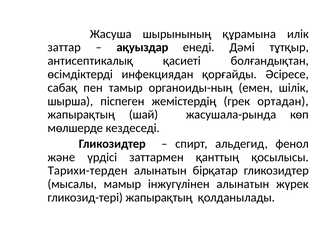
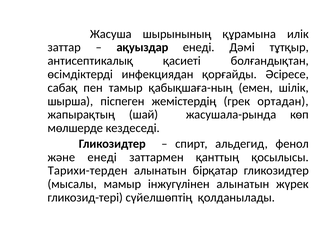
органоиды-ның: органоиды-ның -> қабықшаға-ның (191, 87)
және үрдісі: үрдісі -> енеді (102, 157)
гликозид-тері жапырақтың: жапырақтың -> сүйелшөптің (159, 197)
